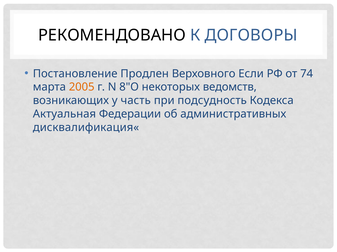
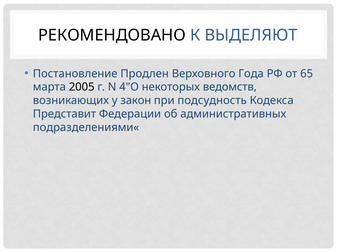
ДОГОВОРЫ: ДОГОВОРЫ -> ВЫДЕЛЯЮТ (251, 35)
Если: Если -> Года (251, 74)
74: 74 -> 65 (307, 74)
2005 colour: orange -> black (82, 87)
8"О: 8"О -> 4"О (129, 87)
часть: часть -> закон (136, 101)
Актуальная: Актуальная -> Представит (64, 114)
дисквалификация«: дисквалификация« -> подразделениями« (86, 128)
